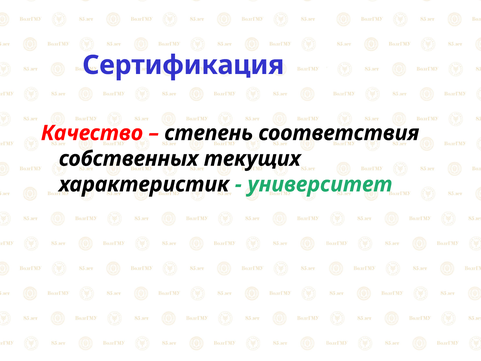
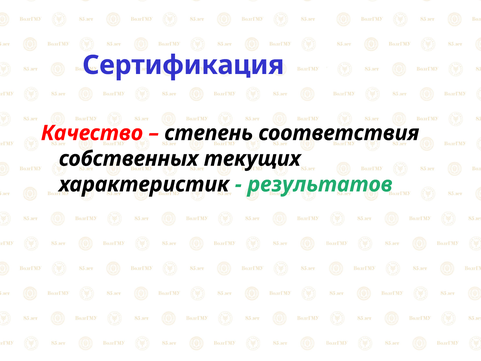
университет: университет -> результатов (320, 184)
